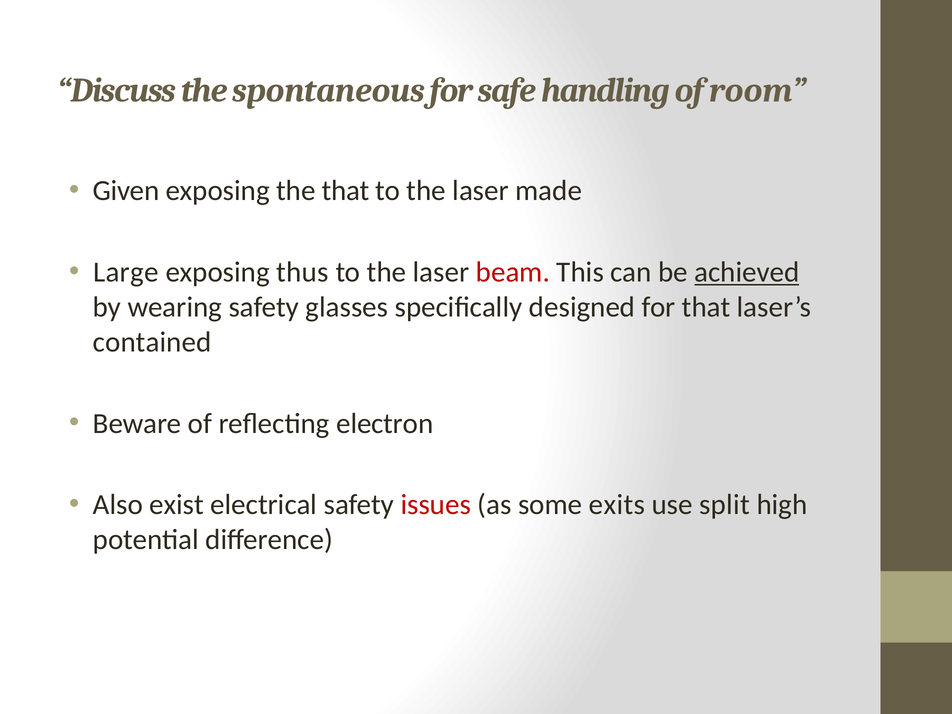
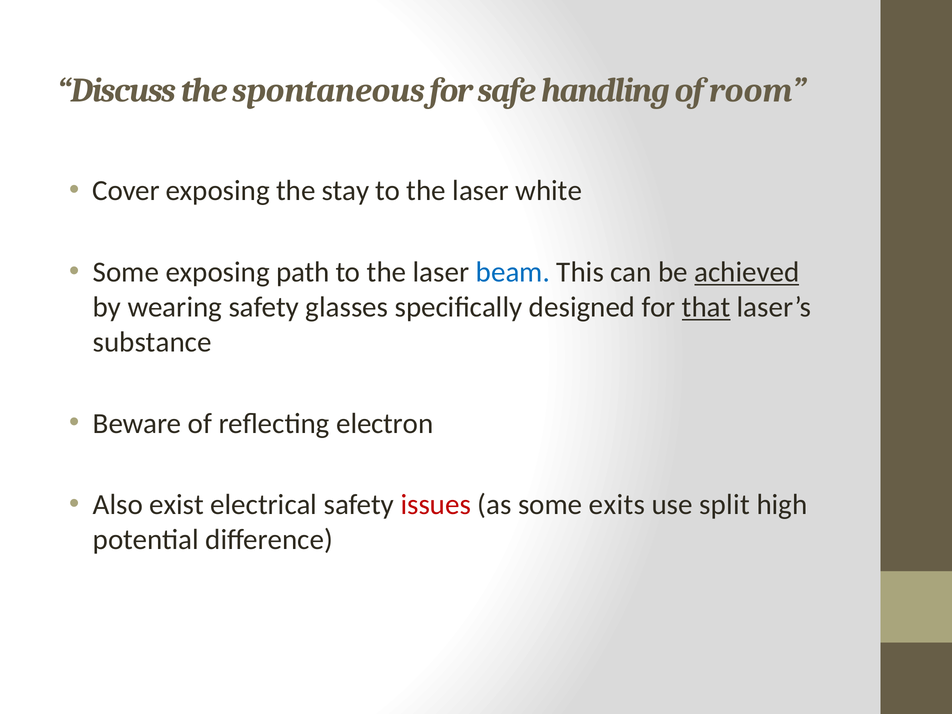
Given: Given -> Cover (126, 191)
the that: that -> stay (346, 191)
made: made -> white (549, 191)
Large: Large -> Some (126, 272)
thus: thus -> path (303, 272)
beam colour: red -> blue (513, 272)
that underline: none -> present (706, 307)
contained: contained -> substance (152, 342)
